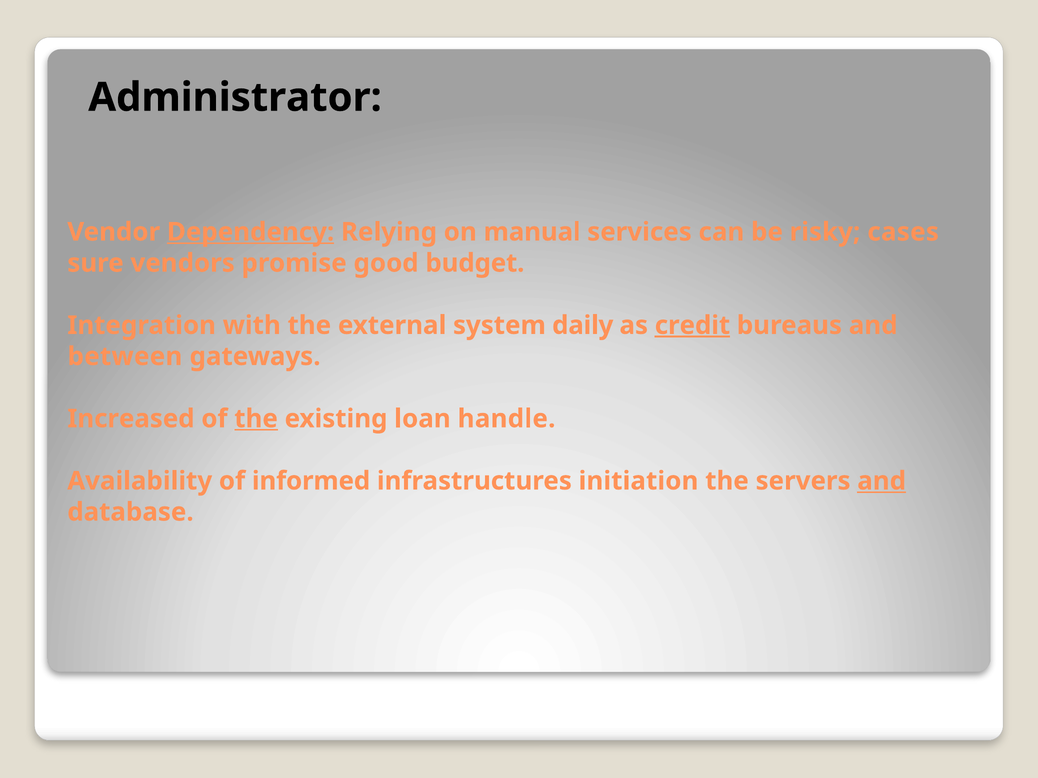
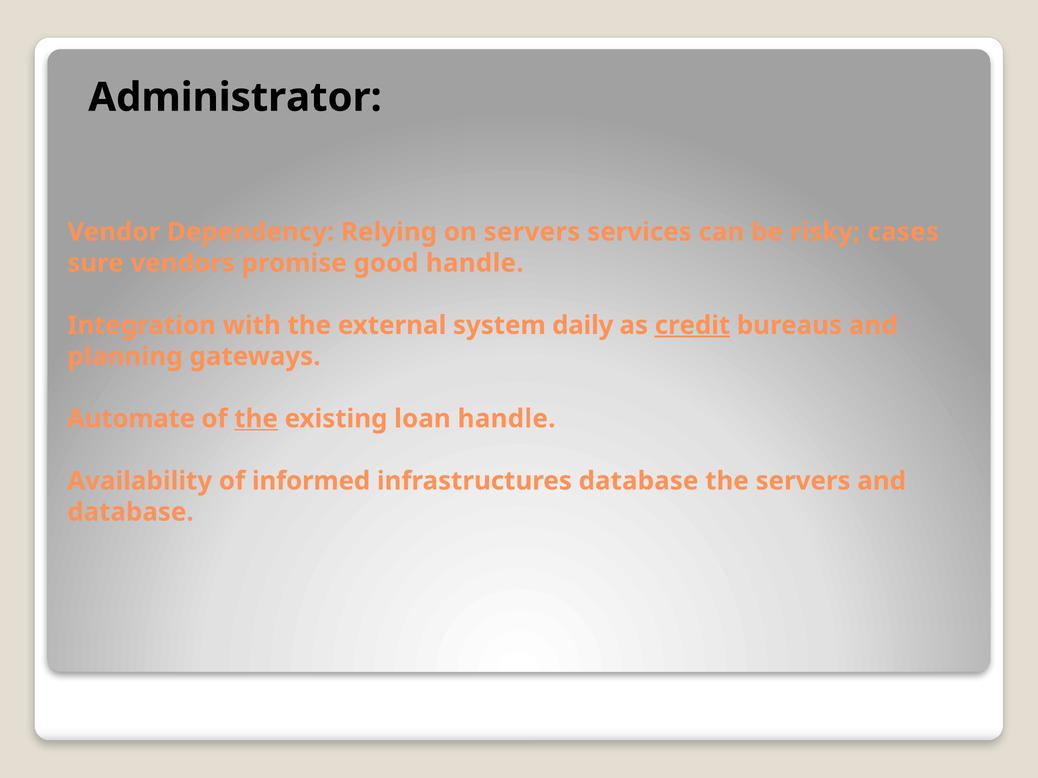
Dependency underline: present -> none (251, 232)
on manual: manual -> servers (532, 232)
good budget: budget -> handle (475, 263)
between: between -> planning (125, 357)
Increased: Increased -> Automate (131, 419)
infrastructures initiation: initiation -> database (638, 481)
and underline: present -> none (882, 481)
